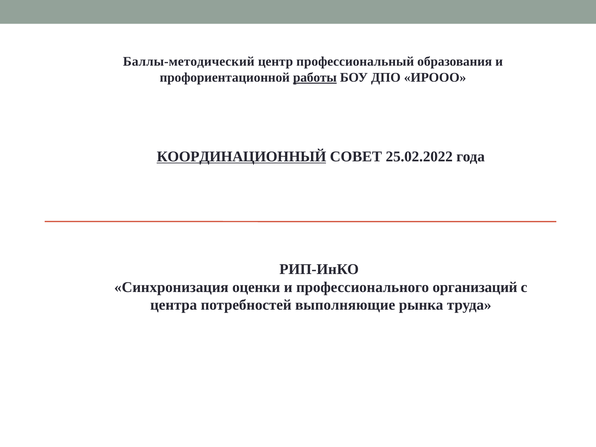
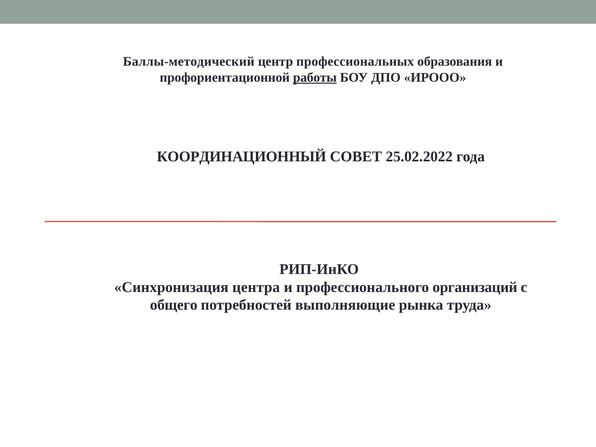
профессиональный: профессиональный -> профессиональных (355, 62)
КООРДИНАЦИОННЫЙ underline: present -> none (242, 157)
оценки: оценки -> центра (256, 287)
центра: центра -> общего (174, 305)
